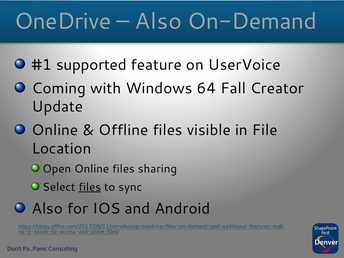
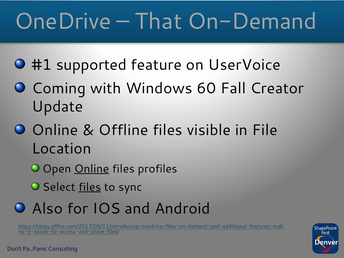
Also: Also -> That (158, 21)
64: 64 -> 60 (206, 88)
Online underline: none -> present (92, 169)
sharing: sharing -> profiles (158, 169)
